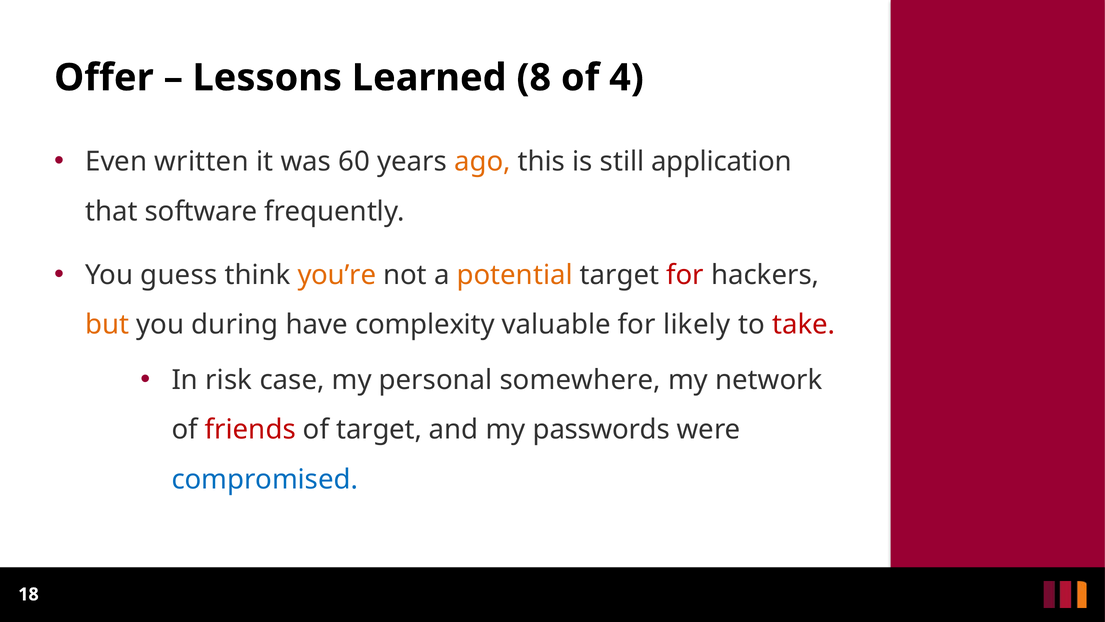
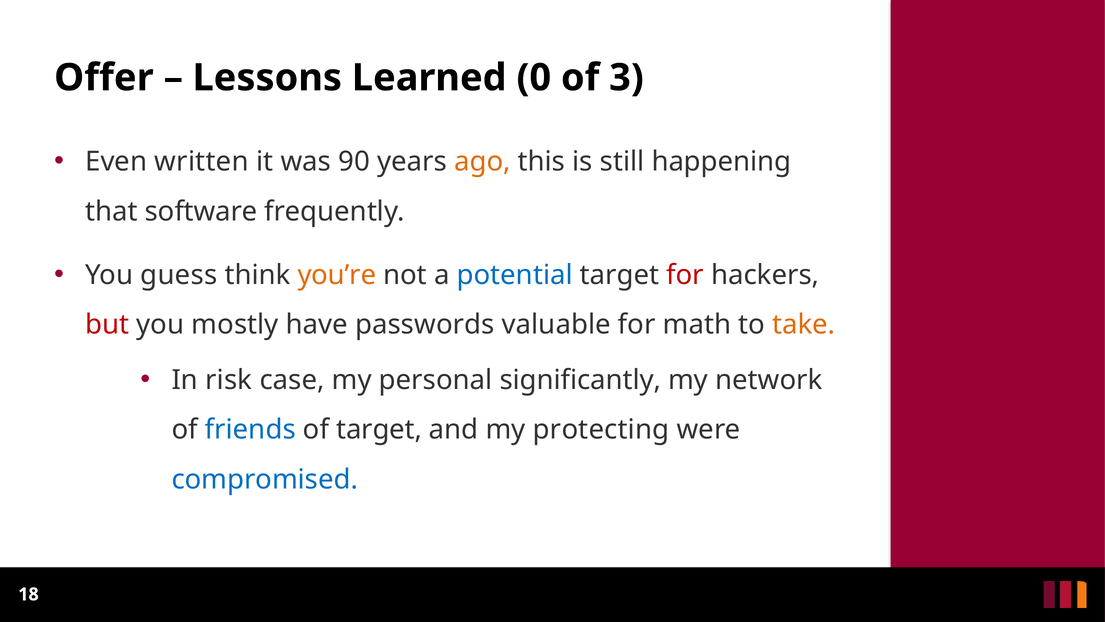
8: 8 -> 0 (534, 78)
4: 4 -> 3 (626, 78)
60: 60 -> 90 (354, 162)
application: application -> happening (721, 162)
potential colour: orange -> blue (515, 275)
but colour: orange -> red (107, 325)
during: during -> mostly (235, 325)
complexity: complexity -> passwords (425, 325)
likely: likely -> math (697, 325)
take colour: red -> orange (804, 325)
somewhere: somewhere -> significantly (580, 380)
friends colour: red -> blue (250, 430)
passwords: passwords -> protecting (601, 430)
